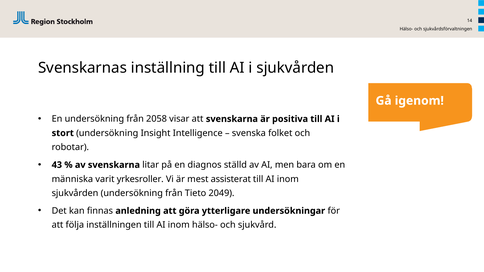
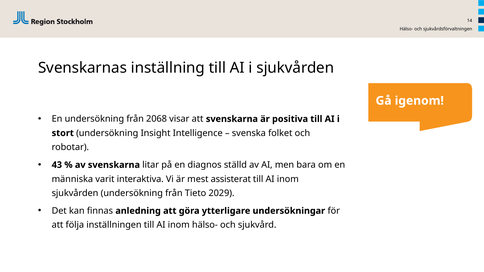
2058: 2058 -> 2068 (157, 119)
yrkesroller: yrkesroller -> interaktiva (140, 179)
2049: 2049 -> 2029 (221, 193)
